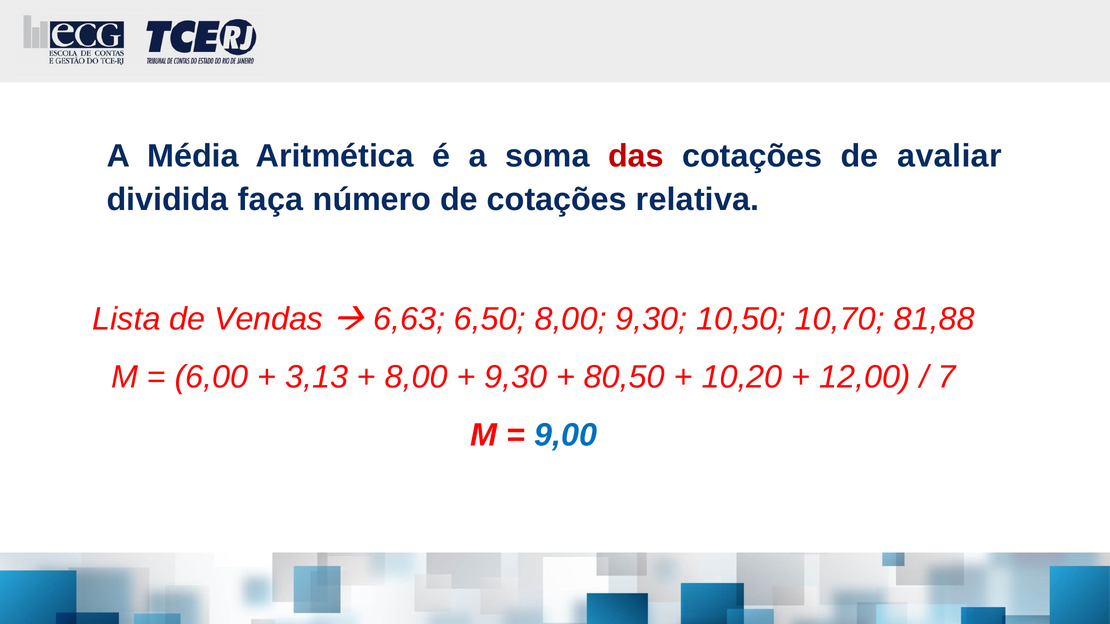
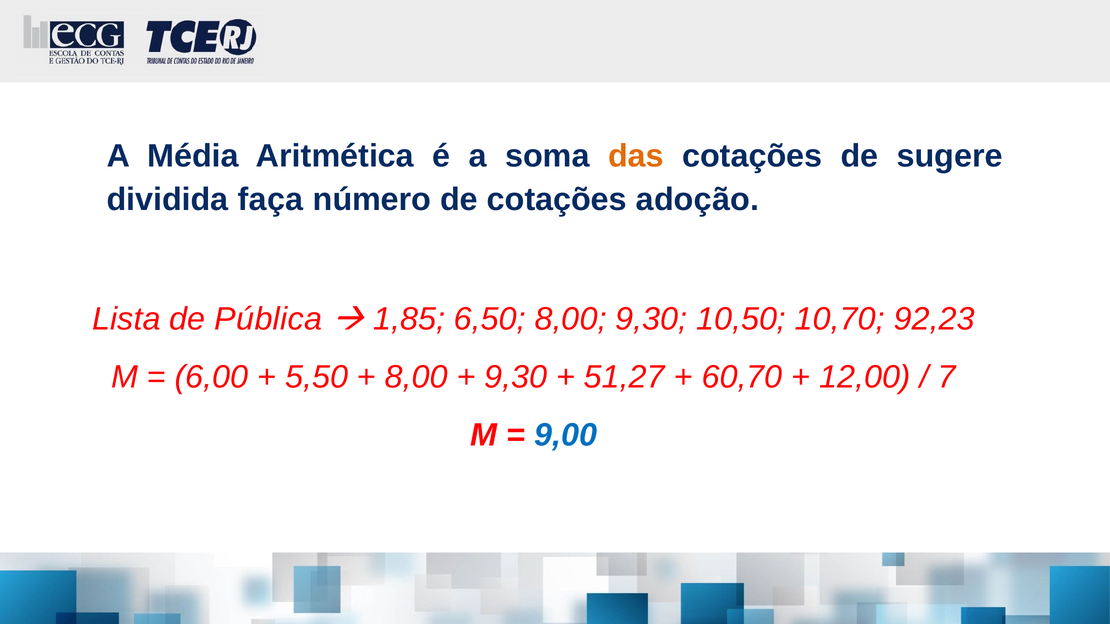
das colour: red -> orange (636, 156)
avaliar: avaliar -> sugere (950, 156)
relativa: relativa -> adoção (698, 200)
Vendas: Vendas -> Pública (268, 319)
6,63: 6,63 -> 1,85 (409, 319)
81,88: 81,88 -> 92,23 (934, 319)
3,13: 3,13 -> 5,50 (317, 377)
80,50: 80,50 -> 51,27 (624, 377)
10,20: 10,20 -> 60,70 (742, 377)
